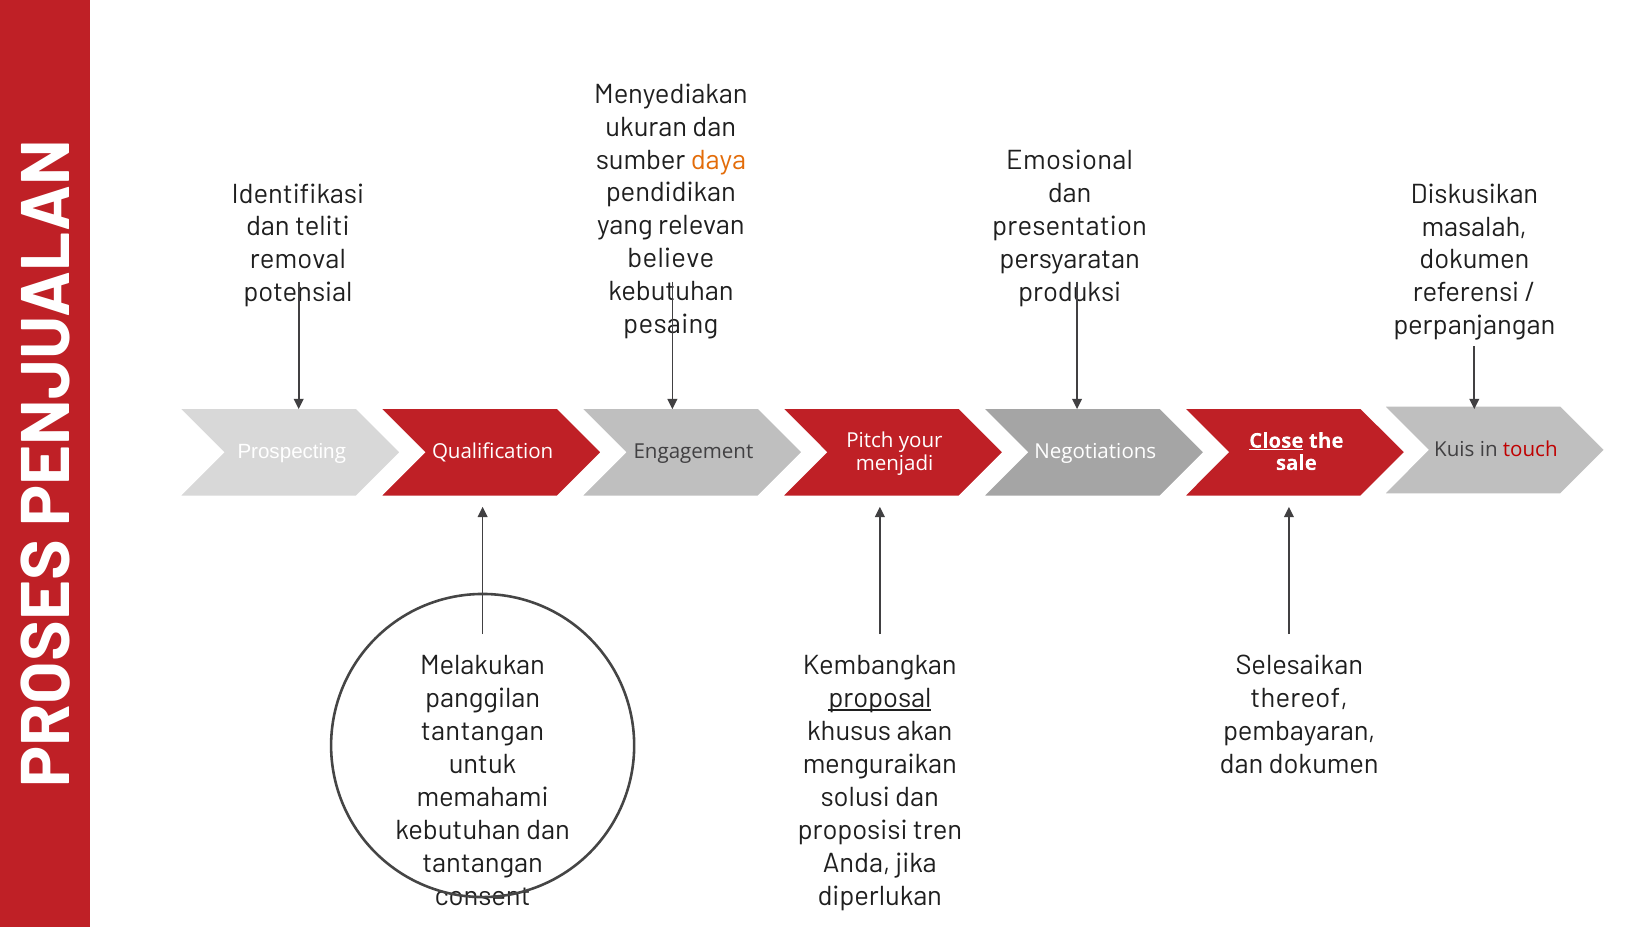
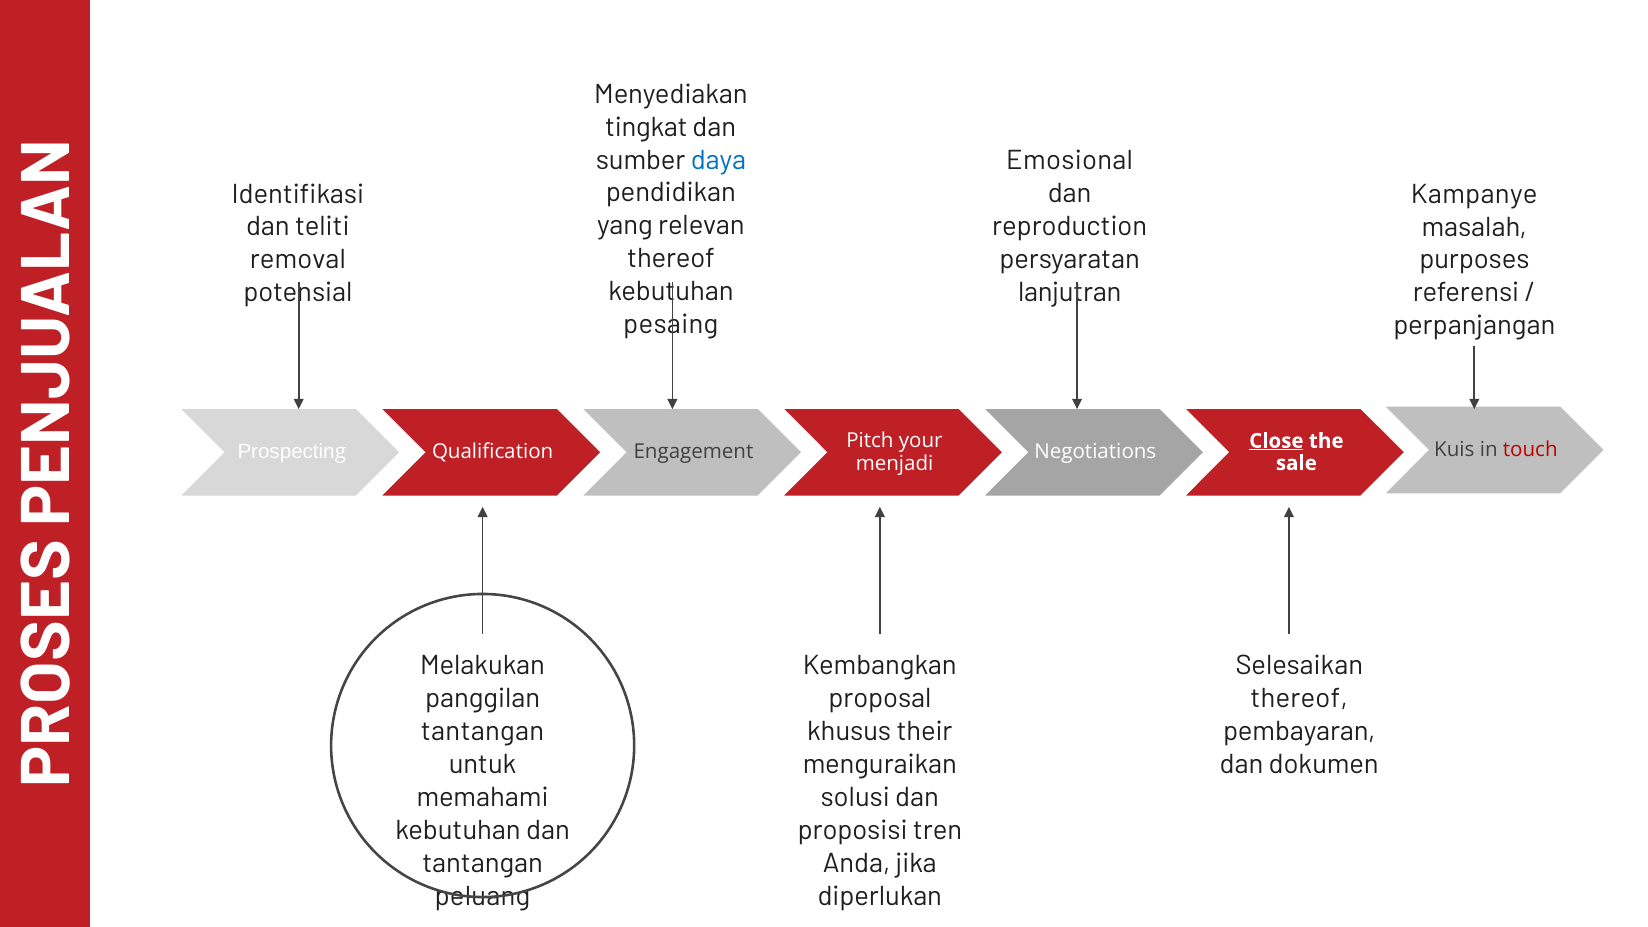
ukuran: ukuran -> tingkat (646, 127)
daya colour: orange -> blue (718, 160)
Diskusikan: Diskusikan -> Kampanye (1474, 194)
presentation: presentation -> reproduction (1070, 227)
believe: believe -> thereof (671, 259)
dokumen: dokumen -> purposes (1474, 260)
produksi: produksi -> lanjutran (1070, 292)
proposal underline: present -> none (880, 698)
akan: akan -> their (925, 731)
consent: consent -> peluang (482, 896)
